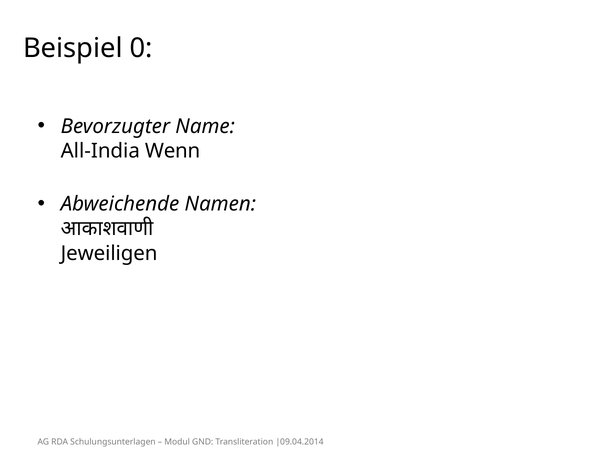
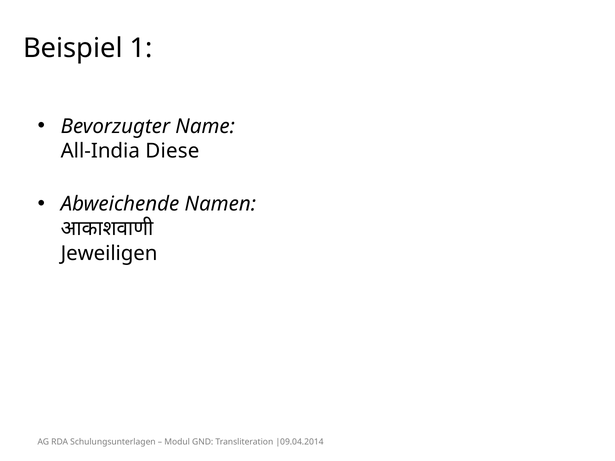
0: 0 -> 1 (141, 48)
Wenn: Wenn -> Diese (172, 151)
